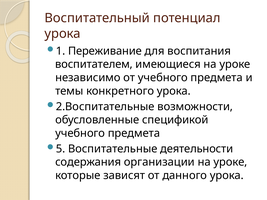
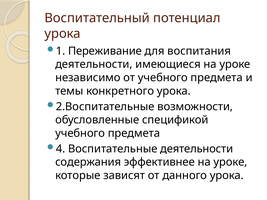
воспитателем: воспитателем -> деятельности (94, 64)
5: 5 -> 4 (61, 149)
организации: организации -> эффективнее (159, 162)
